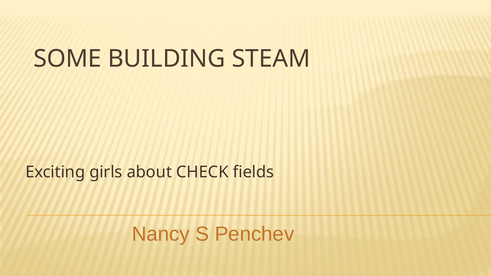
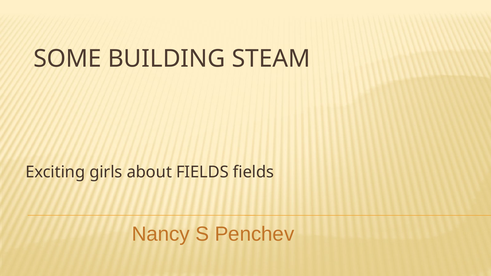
about CHECK: CHECK -> FIELDS (202, 172)
